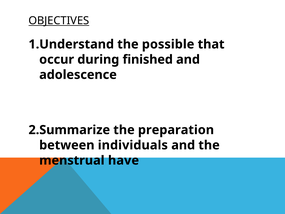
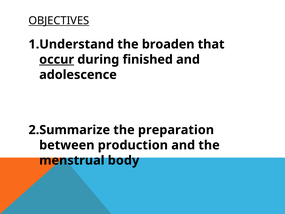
possible: possible -> broaden (168, 44)
occur underline: none -> present (57, 59)
individuals: individuals -> production (133, 145)
have: have -> body (124, 160)
